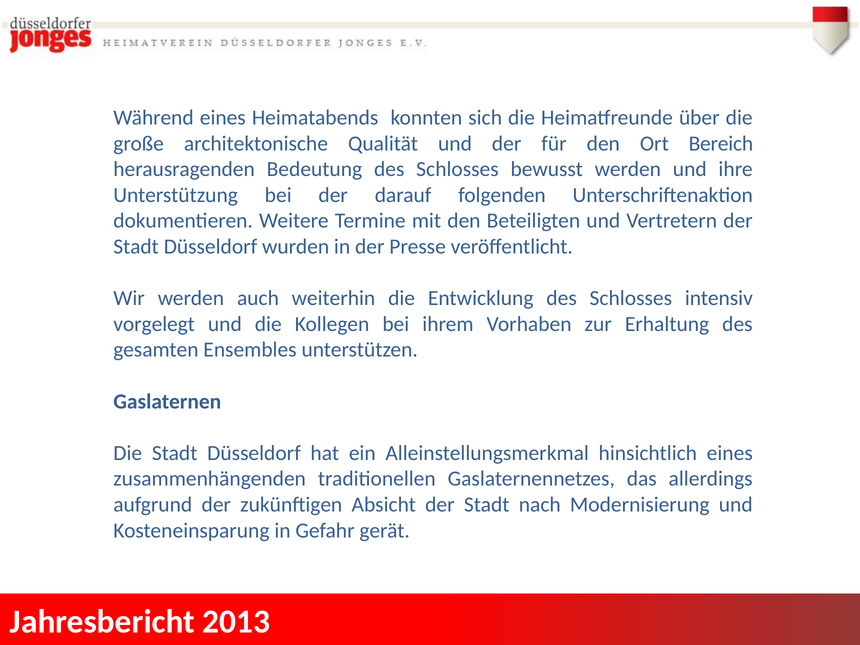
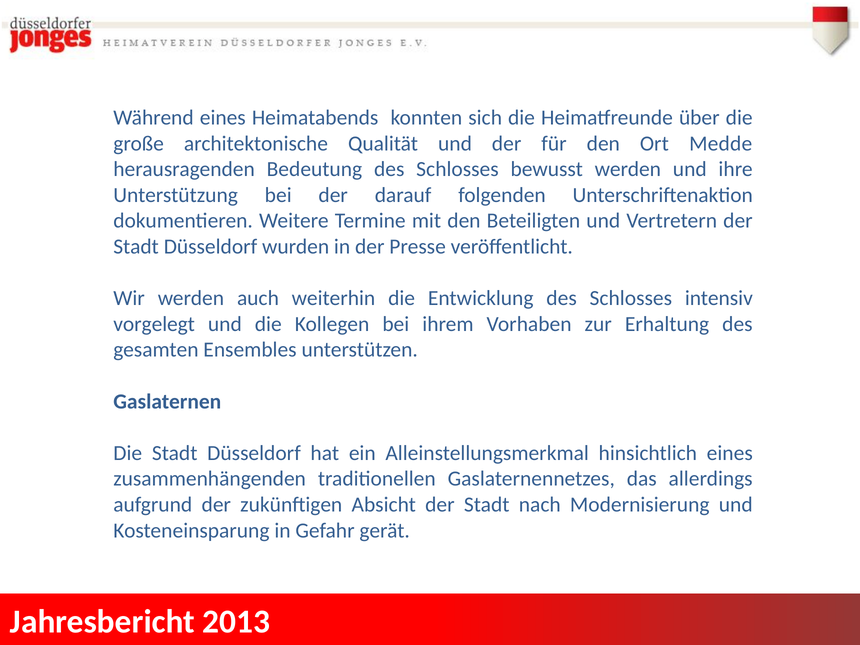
Bereich: Bereich -> Medde (721, 143)
